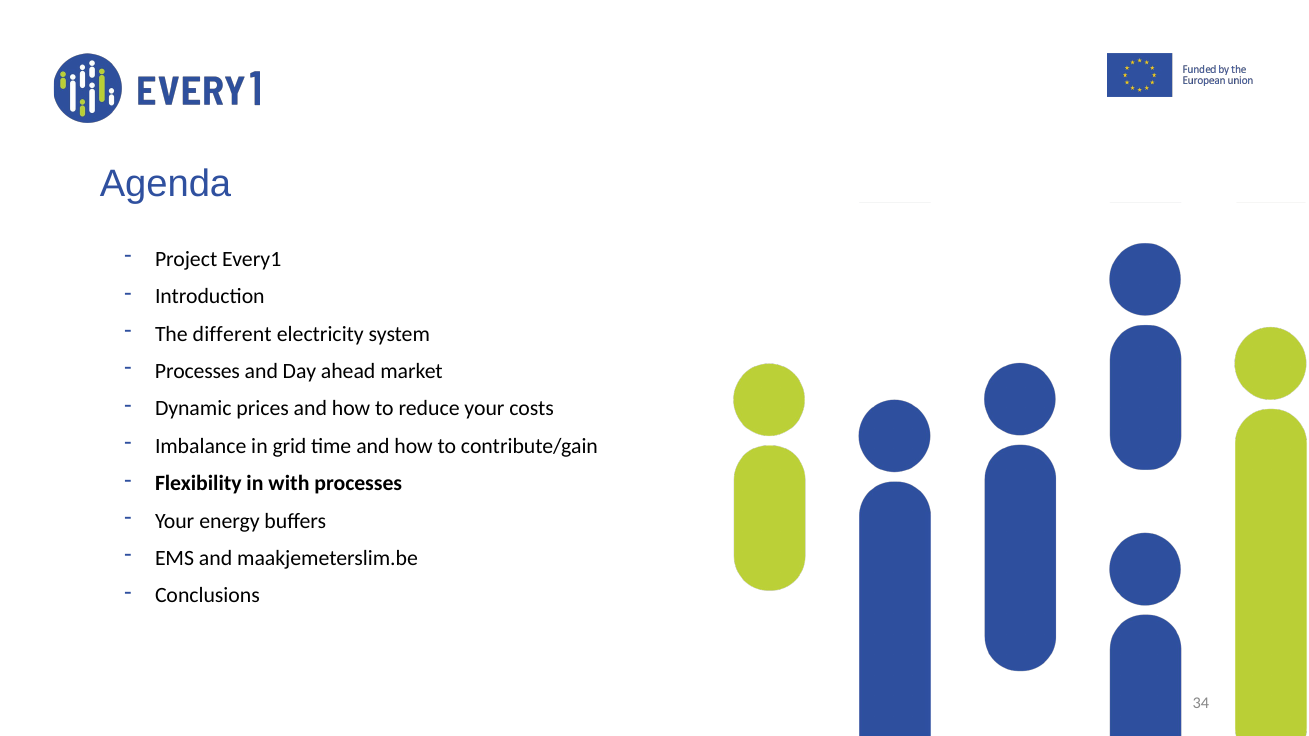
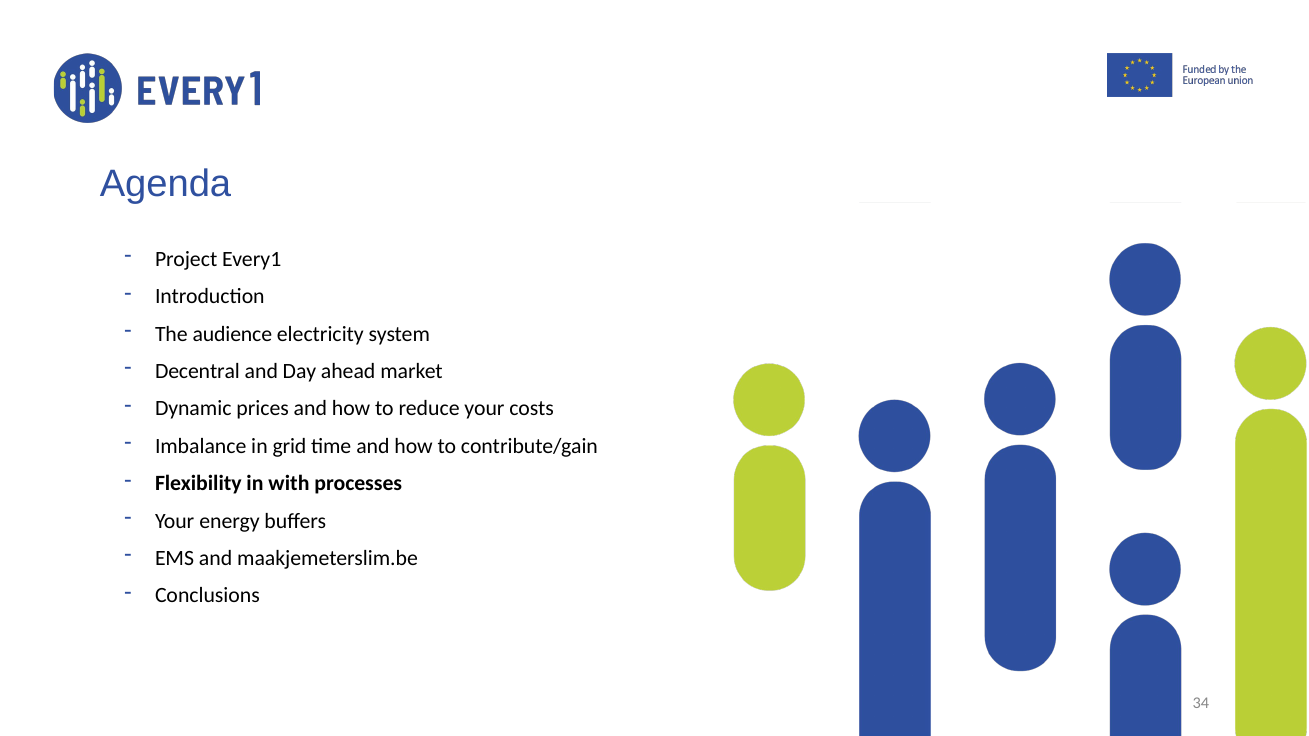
different: different -> audience (232, 334)
Processes: Processes -> Decentral (197, 371)
